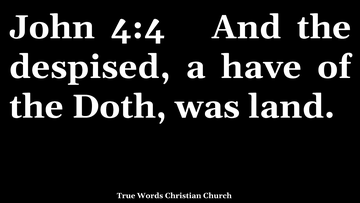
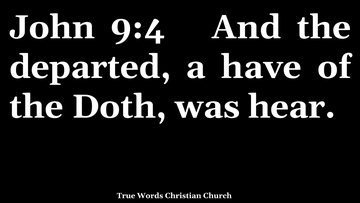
4:4: 4:4 -> 9:4 (138, 27)
despised: despised -> departed (90, 67)
land: land -> hear (292, 106)
